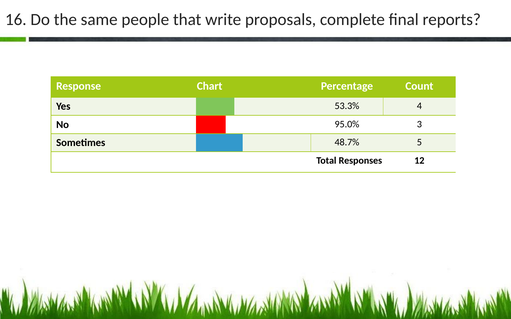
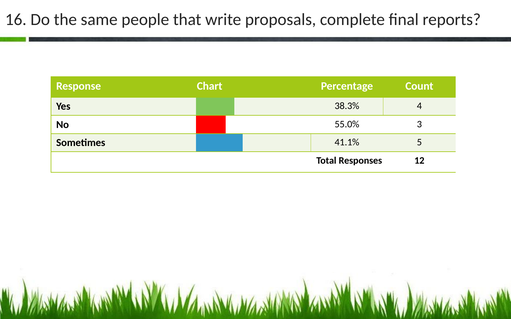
53.3%: 53.3% -> 38.3% (347, 106)
95.0%: 95.0% -> 55.0% (347, 124)
48.7%: 48.7% -> 41.1% (347, 142)
